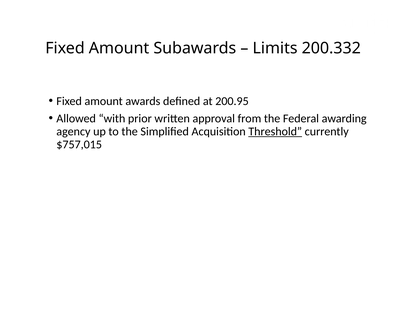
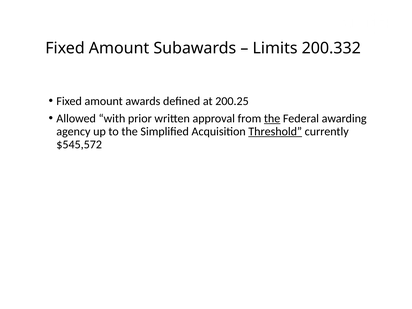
200.95: 200.95 -> 200.25 (232, 101)
the underline: none -> present (272, 118)
$757,015: $757,015 -> $545,572 (79, 144)
